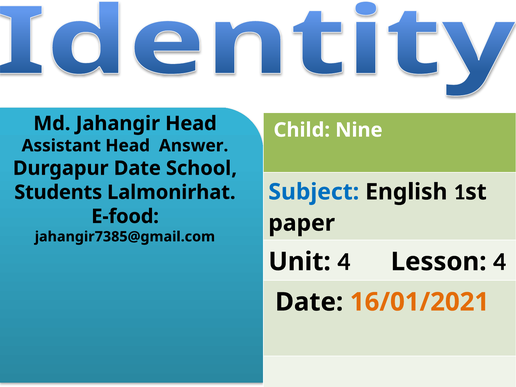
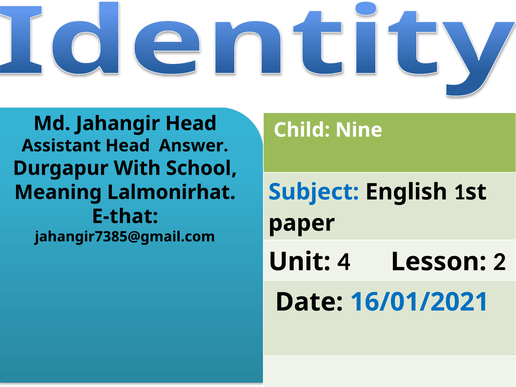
Durgapur Date: Date -> With (137, 168)
Students: Students -> Meaning (58, 192)
E-food: E-food -> E-that (125, 216)
4: 4 -> 2 (500, 262)
16/01/2021 colour: orange -> blue (420, 302)
